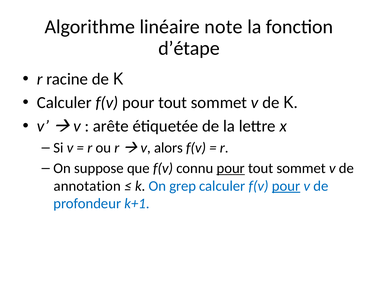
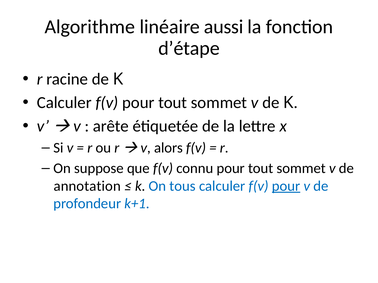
note: note -> aussi (224, 27)
pour underline: present -> none (231, 169)
grep: grep -> tous (183, 186)
